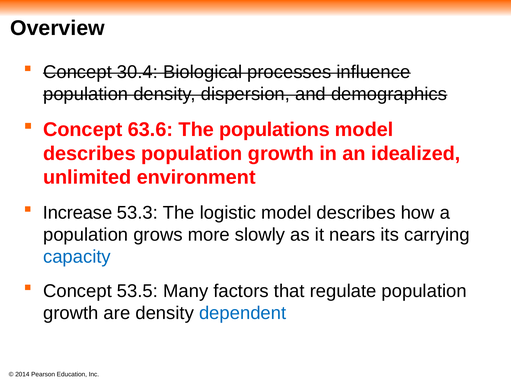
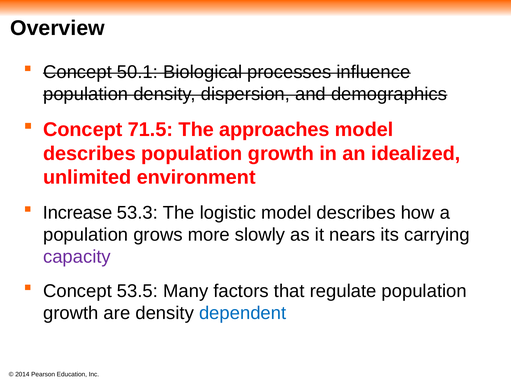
30.4: 30.4 -> 50.1 (137, 72)
63.6: 63.6 -> 71.5 (151, 130)
populations: populations -> approaches (274, 130)
capacity colour: blue -> purple (77, 257)
